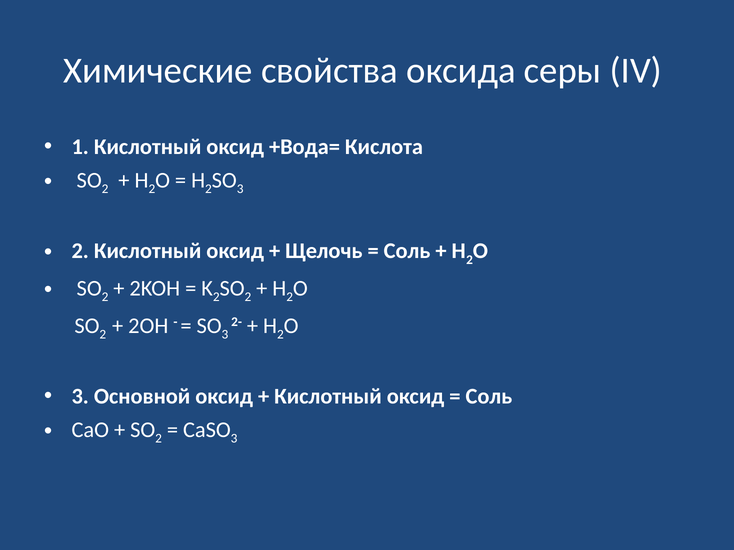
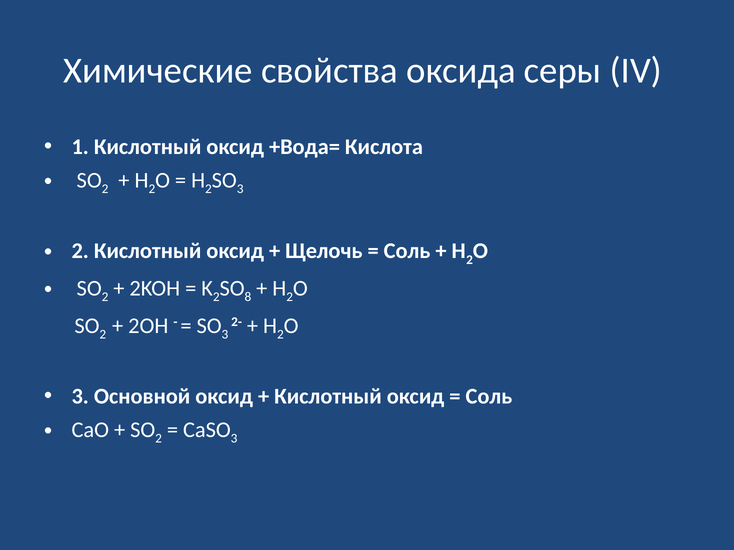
2: 2 -> 8 (248, 297)
